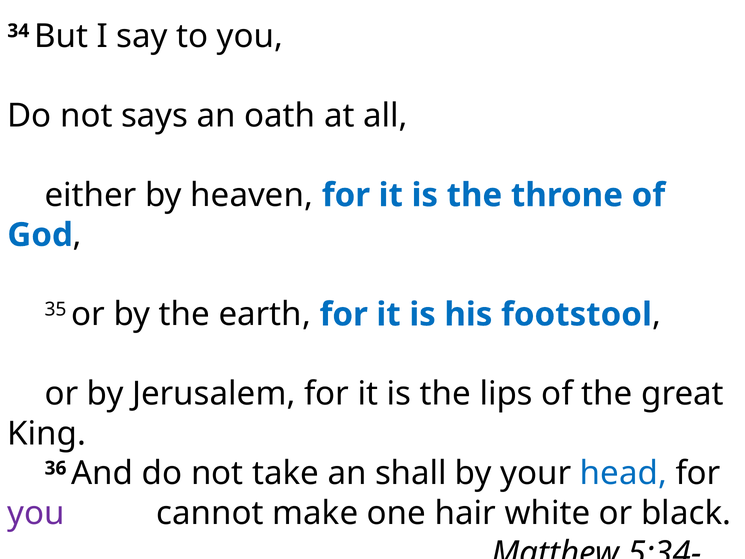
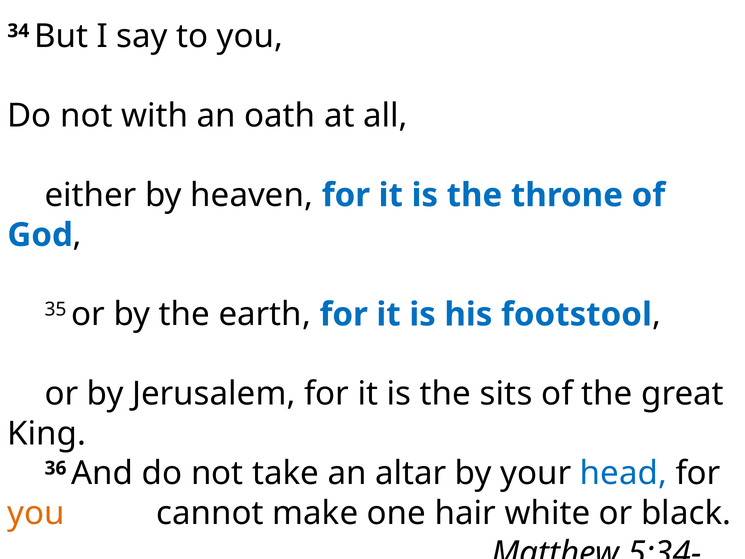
says: says -> with (155, 116)
lips: lips -> sits (506, 394)
shall: shall -> altar (411, 473)
you colour: purple -> orange (36, 513)
